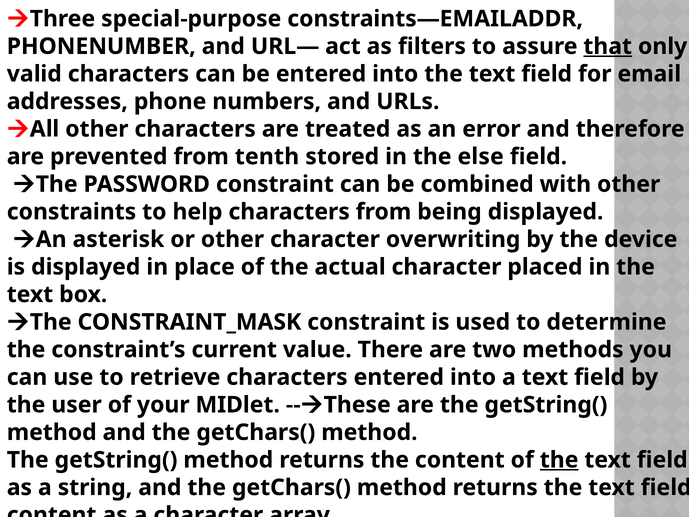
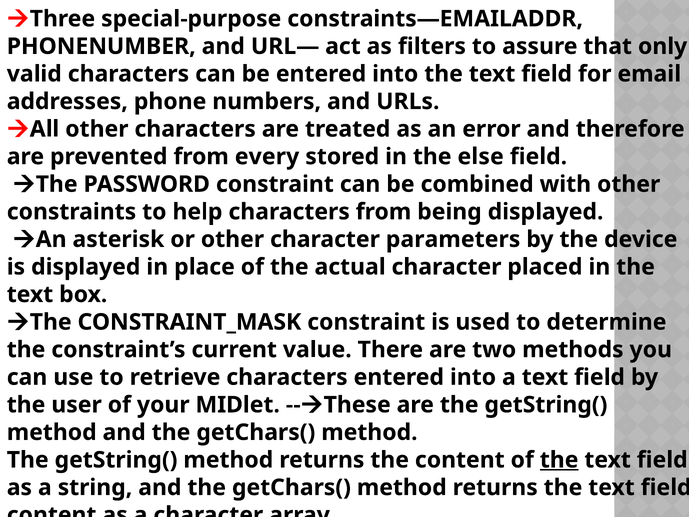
that underline: present -> none (608, 46)
tenth: tenth -> every (267, 157)
overwriting: overwriting -> parameters (453, 239)
